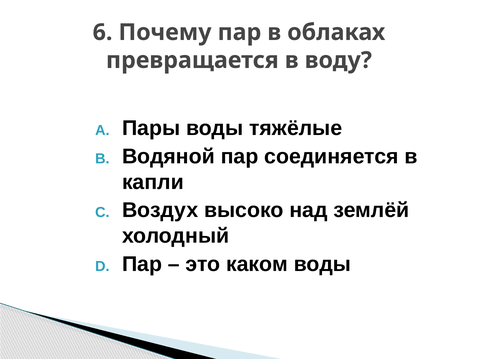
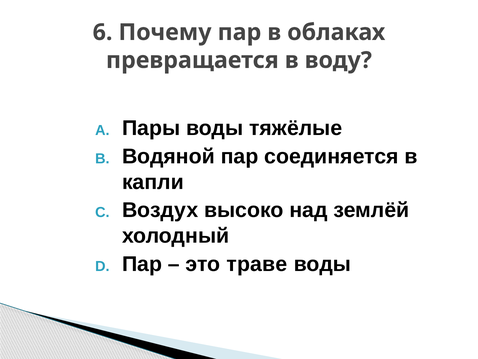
каком: каком -> траве (257, 264)
